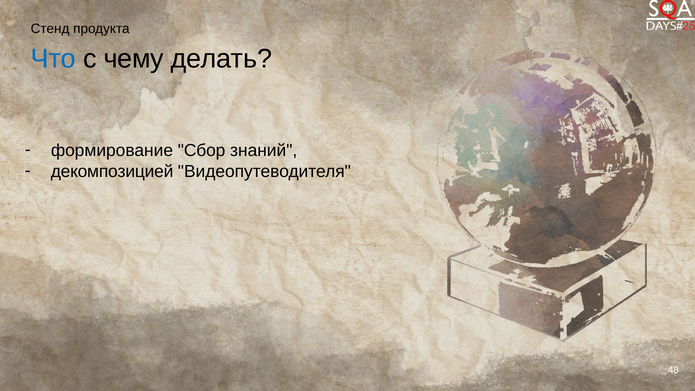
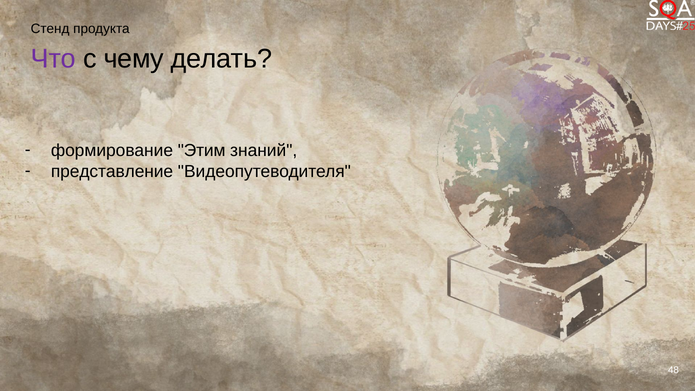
Что colour: blue -> purple (53, 59)
Сбор: Сбор -> Этим (202, 151)
декомпозицией: декомпозицией -> представление (112, 171)
